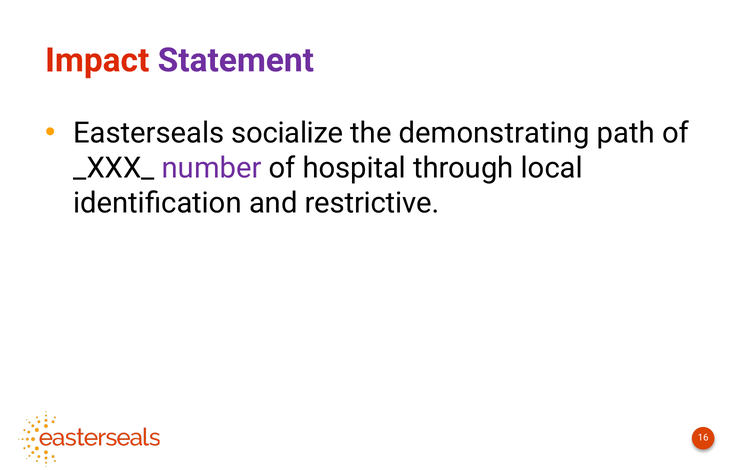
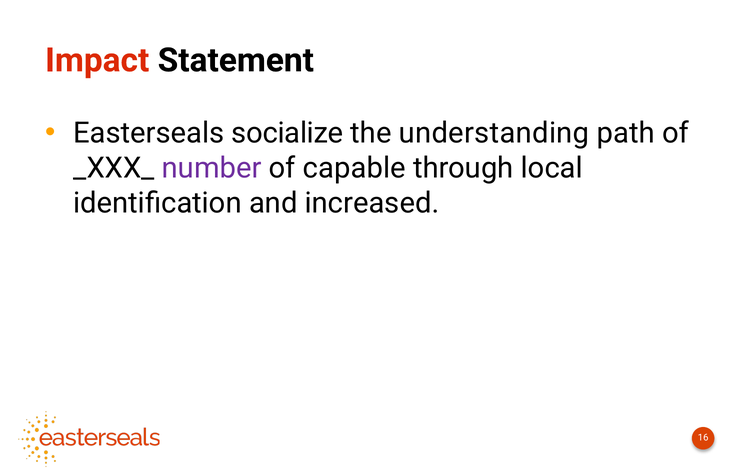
Statement colour: purple -> black (236, 60)
demonstrating: demonstrating -> understanding (494, 133)
hospital: hospital -> capable (354, 168)
restrictive: restrictive -> increased (372, 203)
